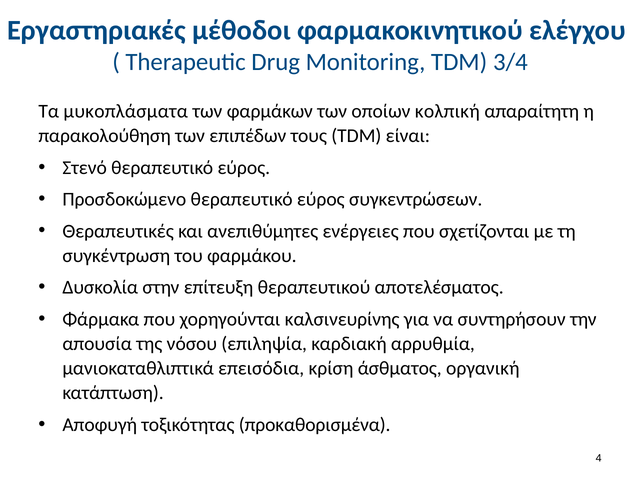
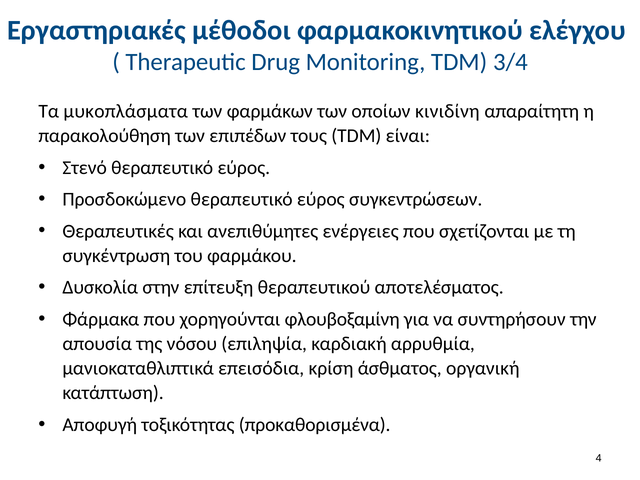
κολπική: κολπική -> κινιδίνη (447, 111)
καλσινευρίνης: καλσινευρίνης -> φλουβοξαμίνη (342, 319)
